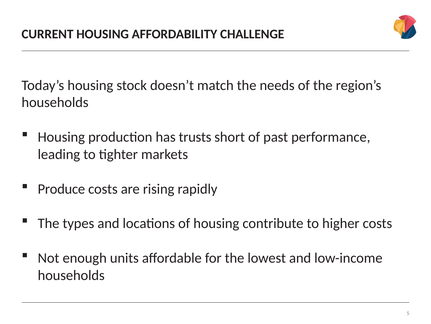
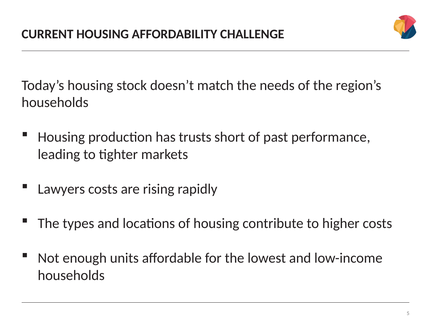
Produce: Produce -> Lawyers (61, 188)
